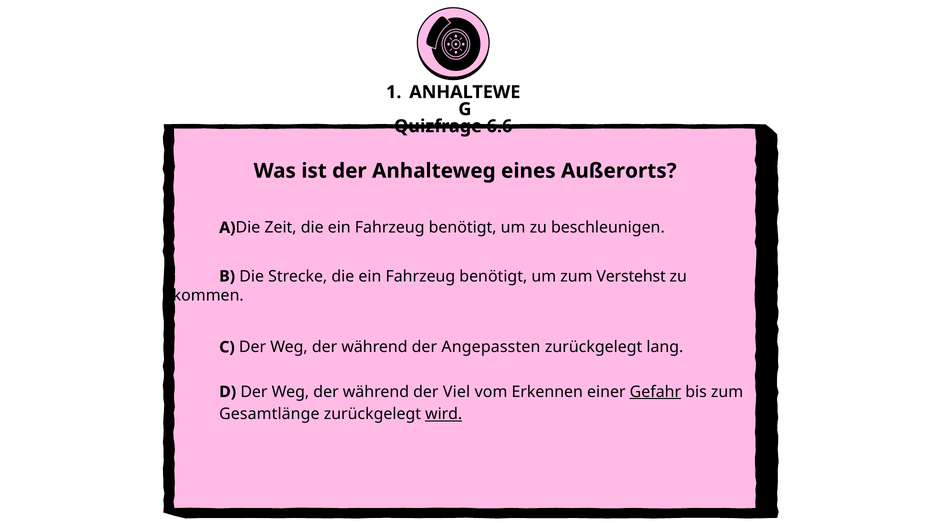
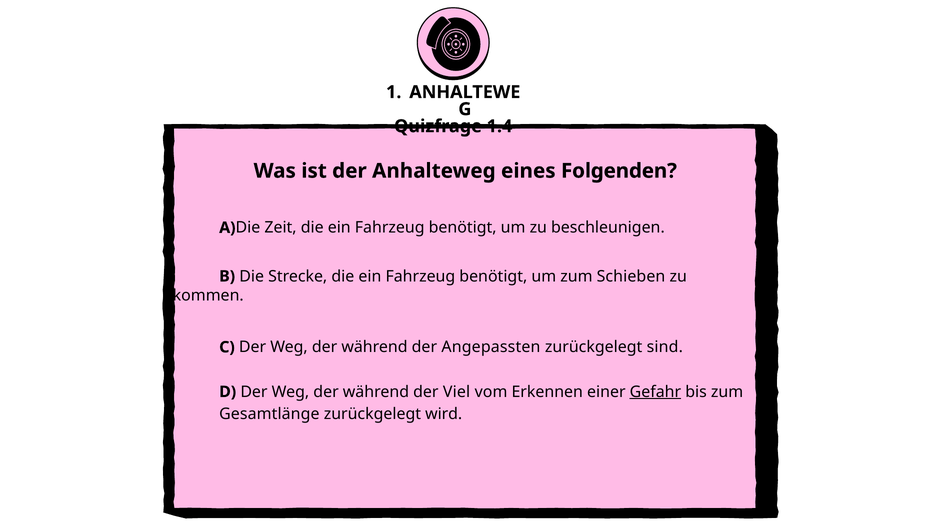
6.6: 6.6 -> 1.4 (499, 126)
Außerorts: Außerorts -> Folgenden (619, 171)
Verstehst: Verstehst -> Schieben (631, 276)
lang: lang -> sind (665, 347)
wird underline: present -> none (444, 414)
